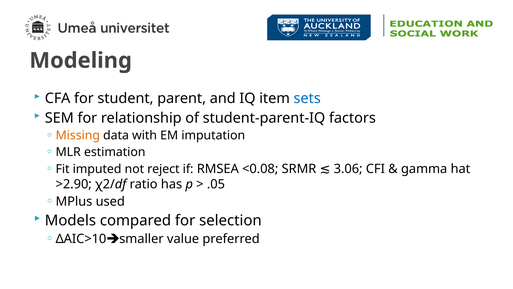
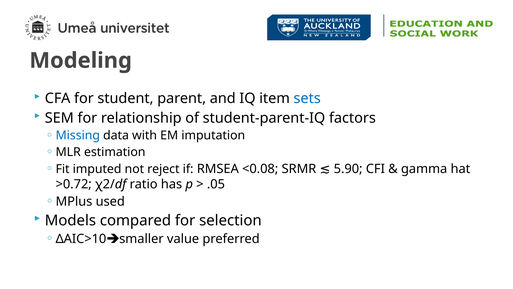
Missing colour: orange -> blue (78, 135)
3.06: 3.06 -> 5.90 (348, 169)
>2.90: >2.90 -> >0.72 (74, 184)
